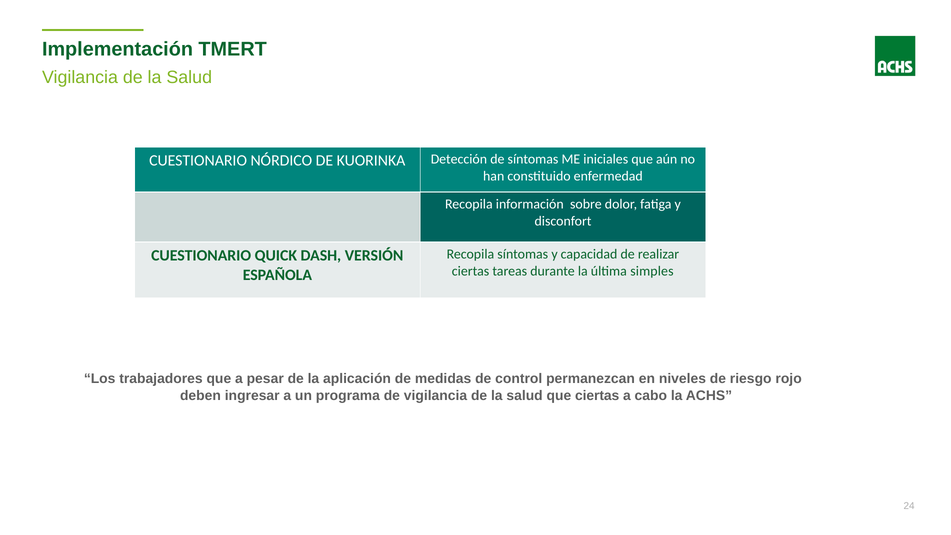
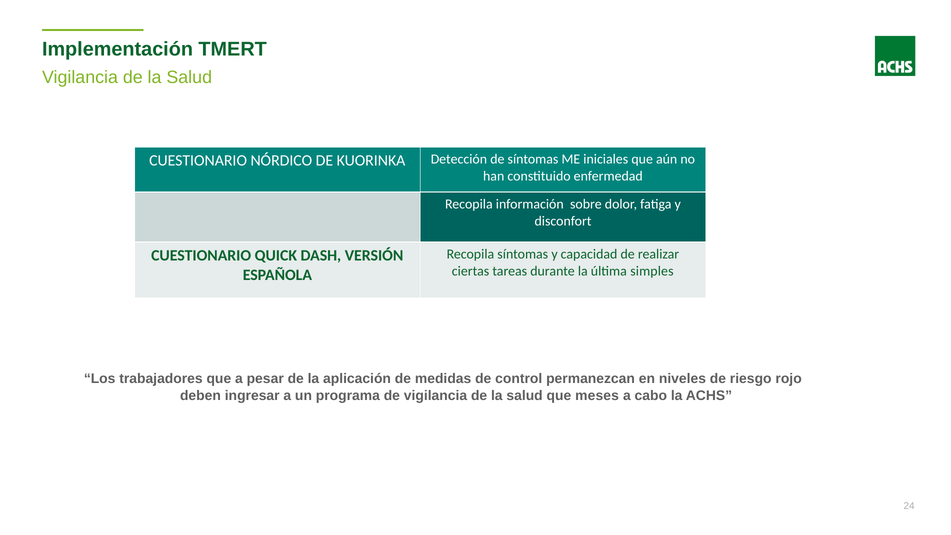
que ciertas: ciertas -> meses (597, 395)
